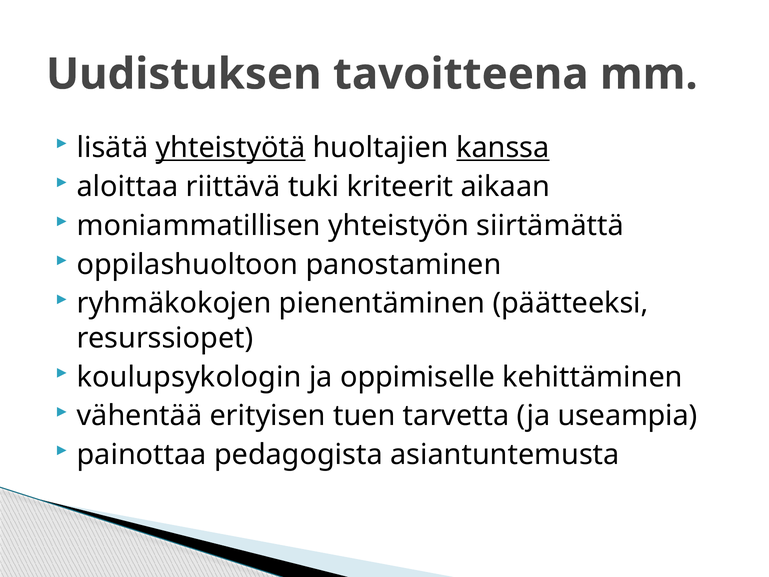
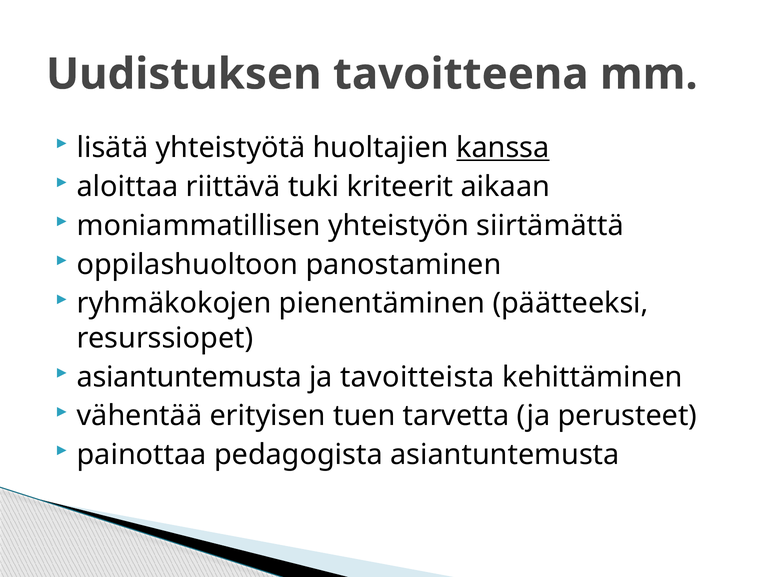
yhteistyötä underline: present -> none (230, 148)
koulupsykologin: koulupsykologin -> asiantuntemusta (189, 377)
oppimiselle: oppimiselle -> tavoitteista (417, 377)
useampia: useampia -> perusteet (627, 416)
